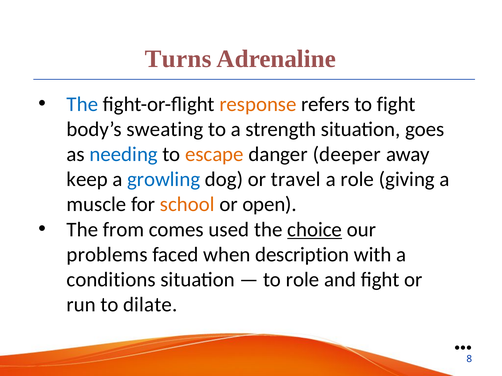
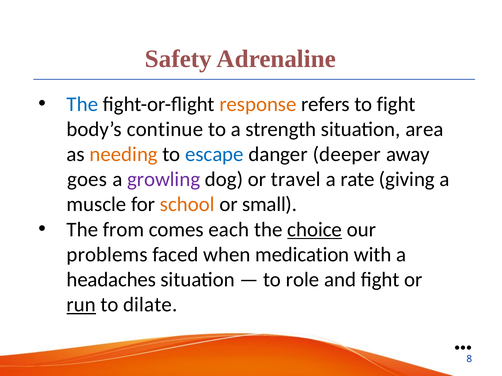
Turns: Turns -> Safety (178, 59)
sweating: sweating -> continue (165, 129)
goes: goes -> area (425, 129)
needing colour: blue -> orange (124, 155)
escape colour: orange -> blue (214, 155)
keep: keep -> goes (87, 180)
growling colour: blue -> purple (164, 180)
a role: role -> rate (357, 180)
open: open -> small (270, 205)
used: used -> each (229, 230)
description: description -> medication (302, 255)
conditions: conditions -> headaches (111, 280)
run underline: none -> present (81, 305)
